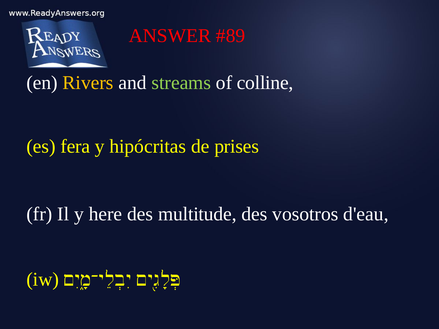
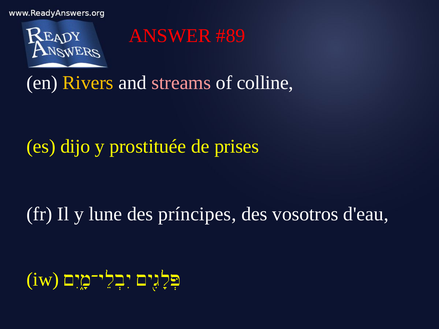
streams colour: light green -> pink (181, 83)
fera: fera -> dijo (75, 147)
hipócritas: hipócritas -> prostituée (148, 147)
here: here -> lune (105, 214)
multitude: multitude -> príncipes (197, 214)
